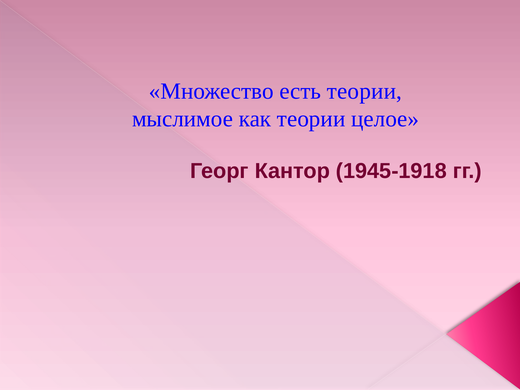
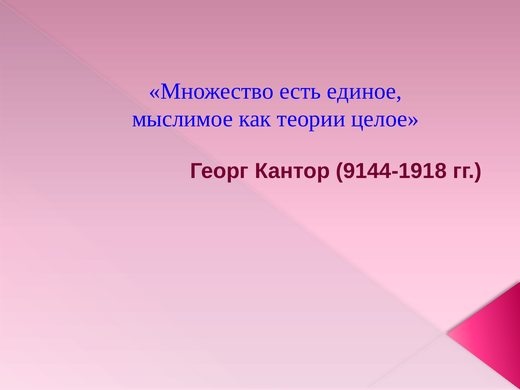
есть теории: теории -> единое (365, 91)
1945-1918: 1945-1918 -> 9144-1918 (391, 171)
